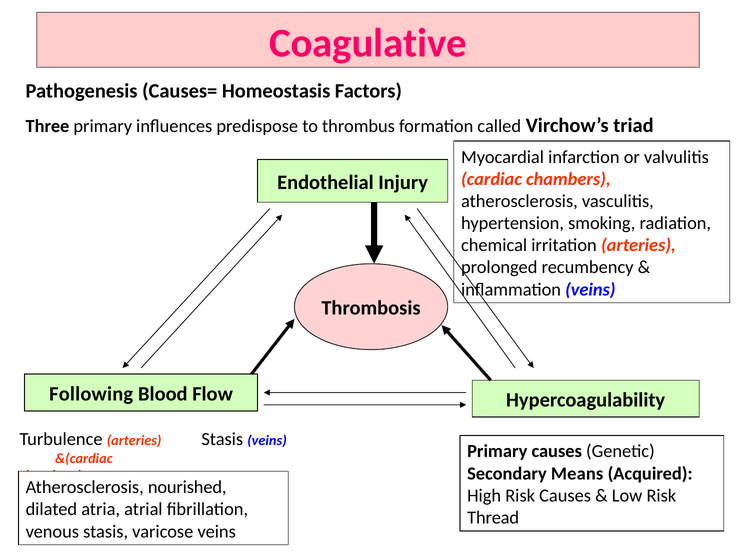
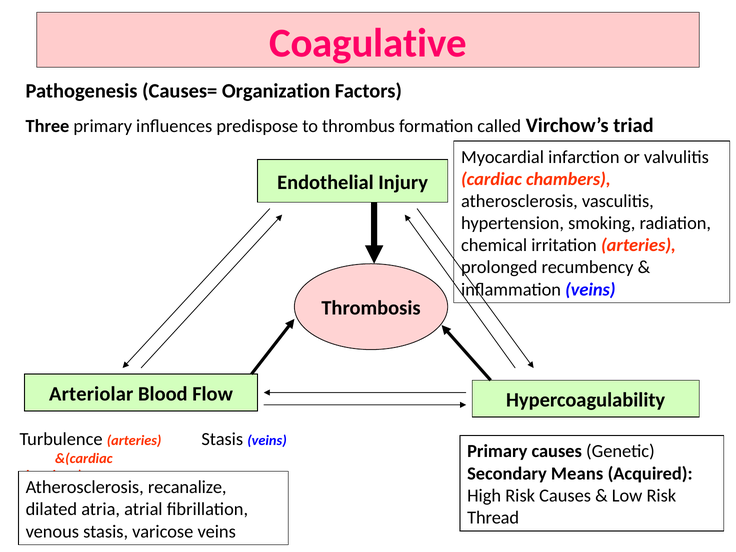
Homeostasis: Homeostasis -> Organization (276, 91)
Following: Following -> Arteriolar (91, 394)
nourished: nourished -> recanalize (187, 487)
